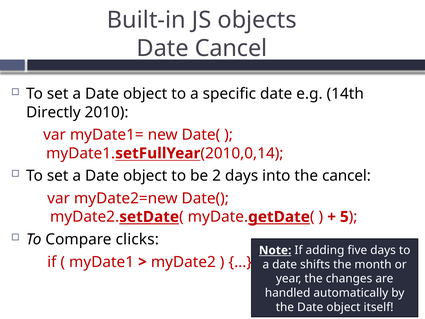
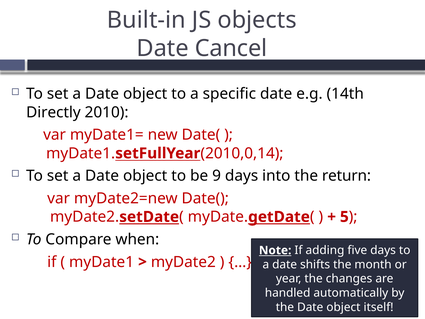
2: 2 -> 9 (217, 176)
the cancel: cancel -> return (346, 176)
clicks: clicks -> when (137, 239)
